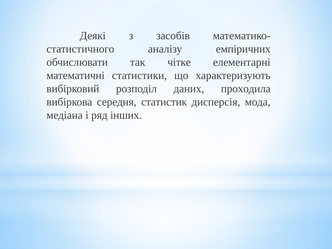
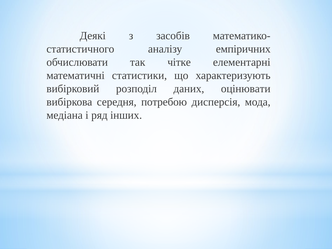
проходила: проходила -> оцінювати (246, 89)
статистик: статистик -> потребою (164, 102)
